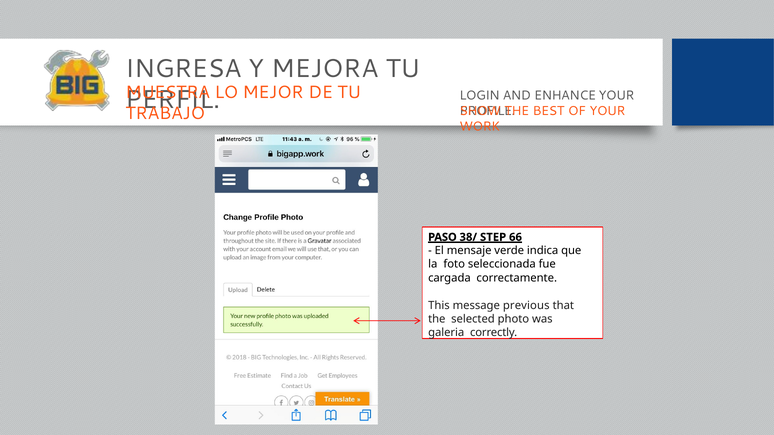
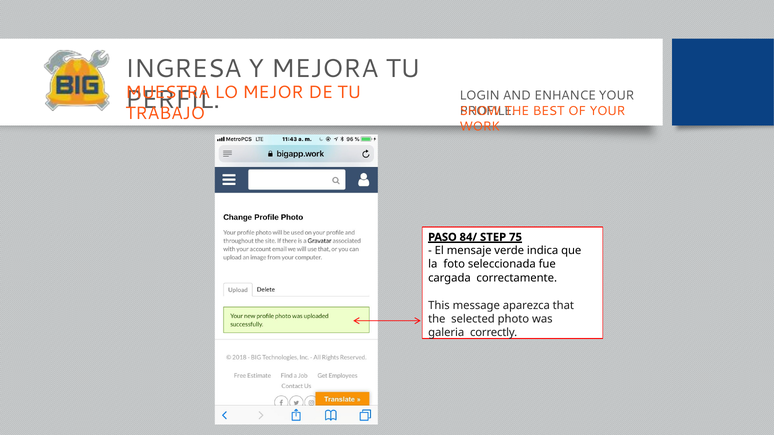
38/: 38/ -> 84/ (468, 237)
66: 66 -> 75 (516, 237)
previous: previous -> aparezca (526, 306)
